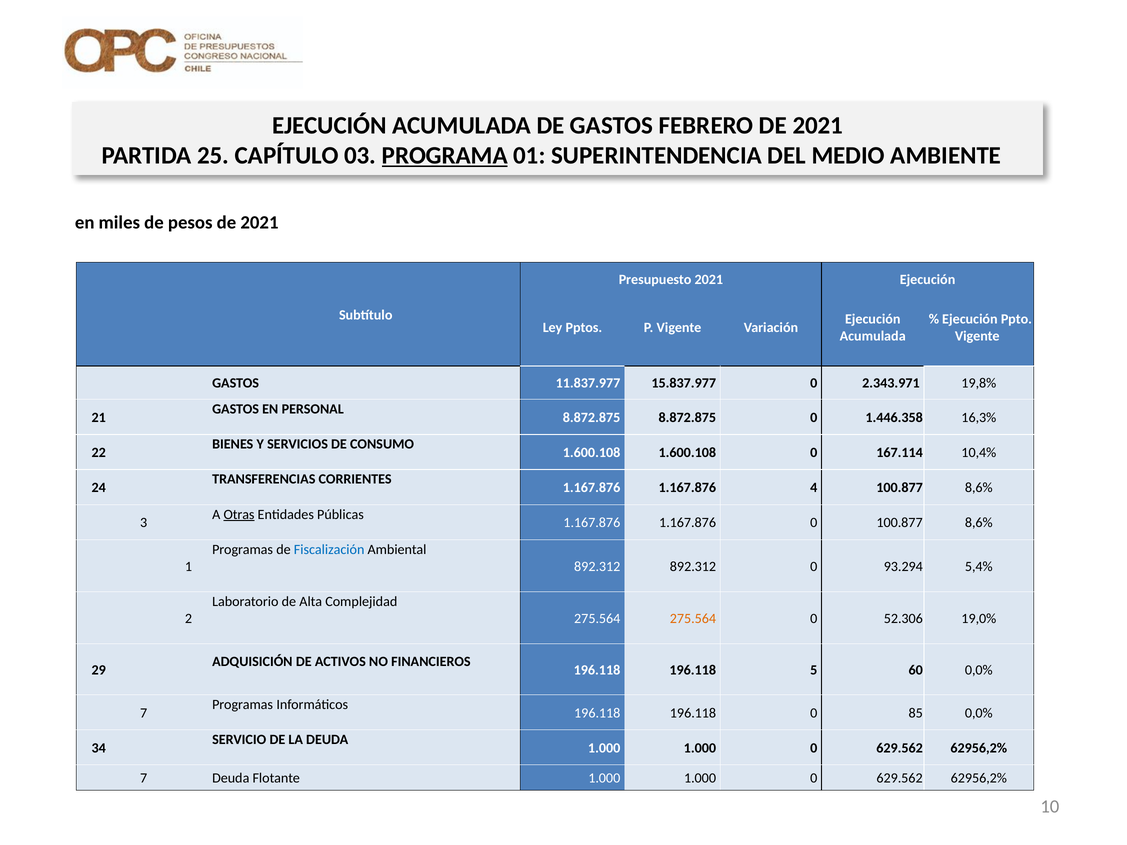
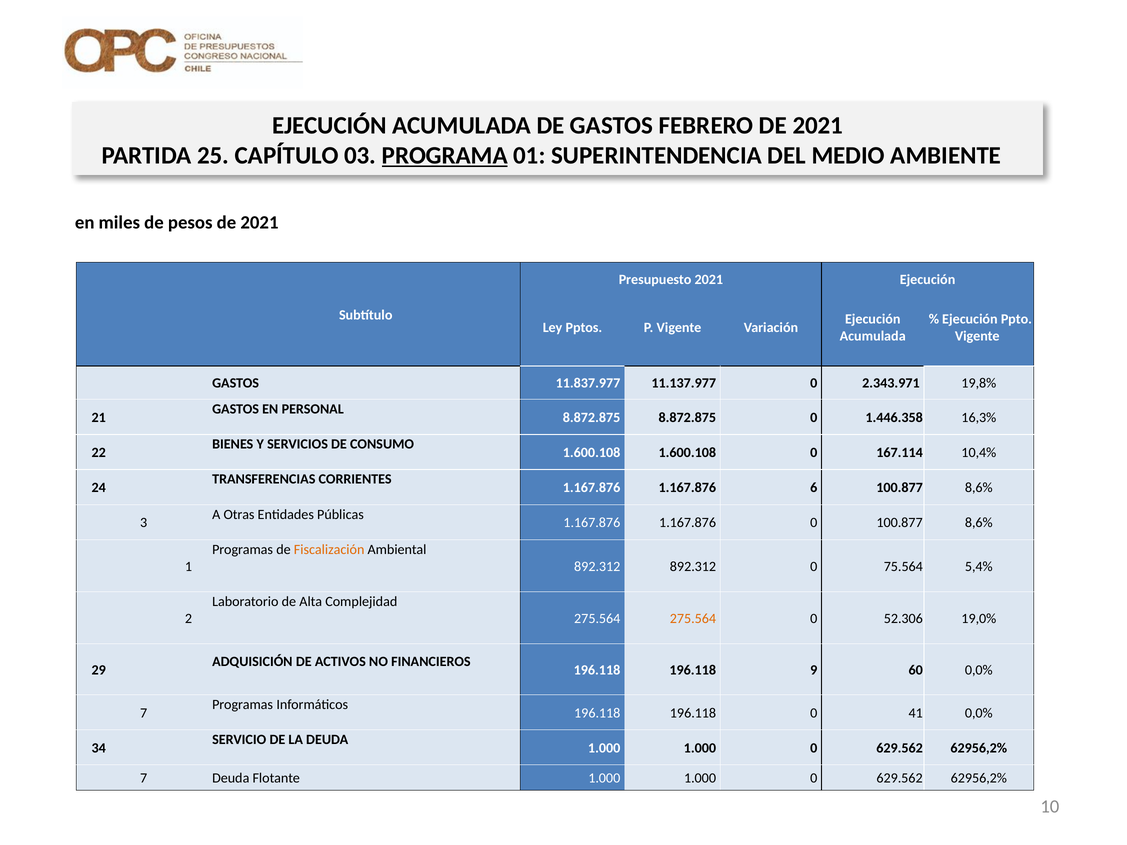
15.837.977: 15.837.977 -> 11.137.977 (684, 383)
4: 4 -> 6 (814, 488)
Otras underline: present -> none (239, 515)
Fiscalización colour: blue -> orange (329, 550)
93.294: 93.294 -> 75.564 (903, 567)
5: 5 -> 9 (814, 670)
85: 85 -> 41 (916, 713)
